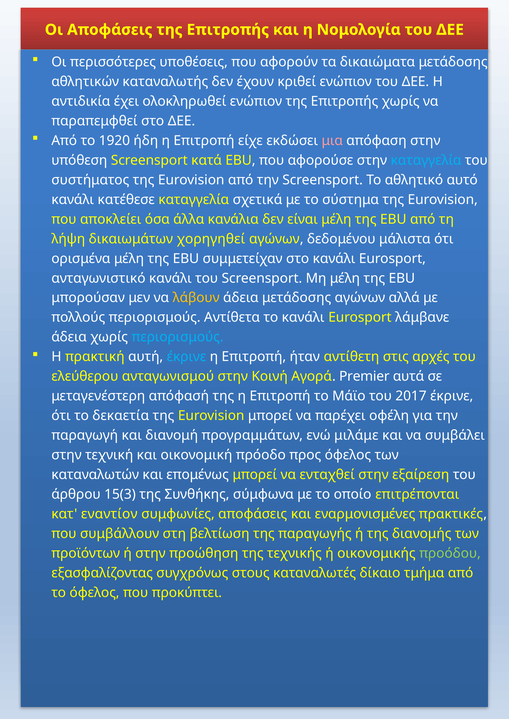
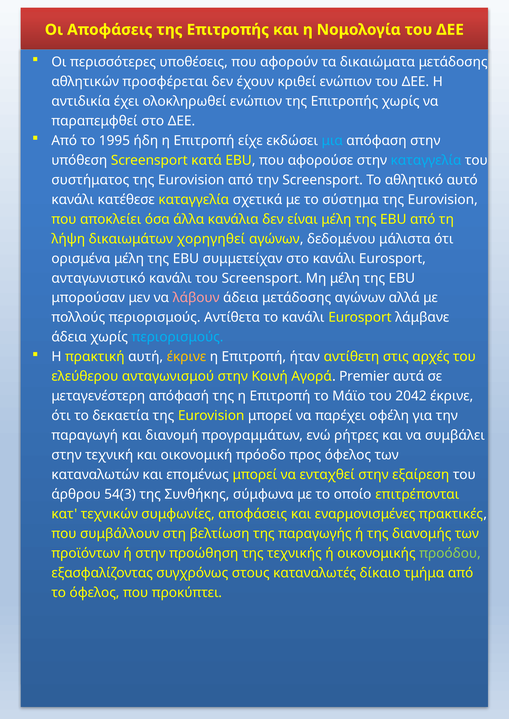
καταναλωτής: καταναλωτής -> προσφέρεται (165, 82)
1920: 1920 -> 1995 (114, 141)
μια colour: pink -> light blue (332, 141)
λάβουν colour: yellow -> pink (196, 298)
έκρινε colour: light blue -> yellow (186, 357)
2017: 2017 -> 2042 (411, 397)
μιλάμε: μιλάμε -> ρήτρες (356, 436)
15(3: 15(3 -> 54(3 (120, 495)
εναντίον: εναντίον -> τεχνικών (109, 515)
